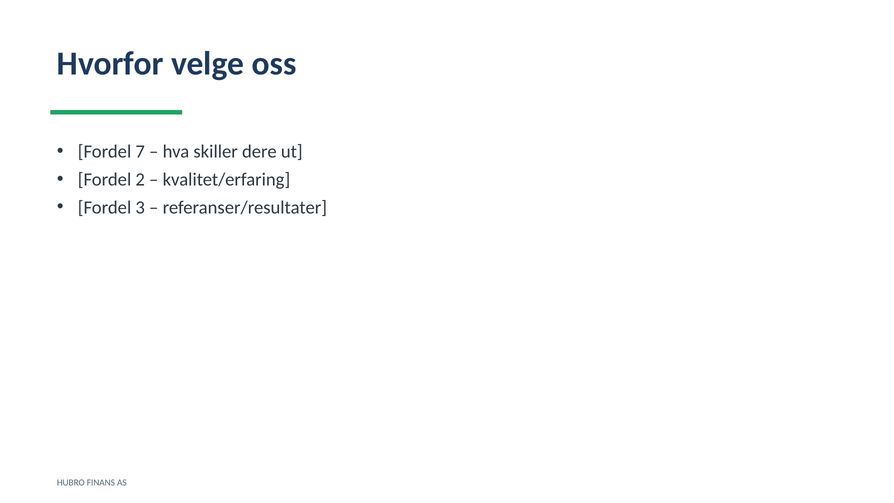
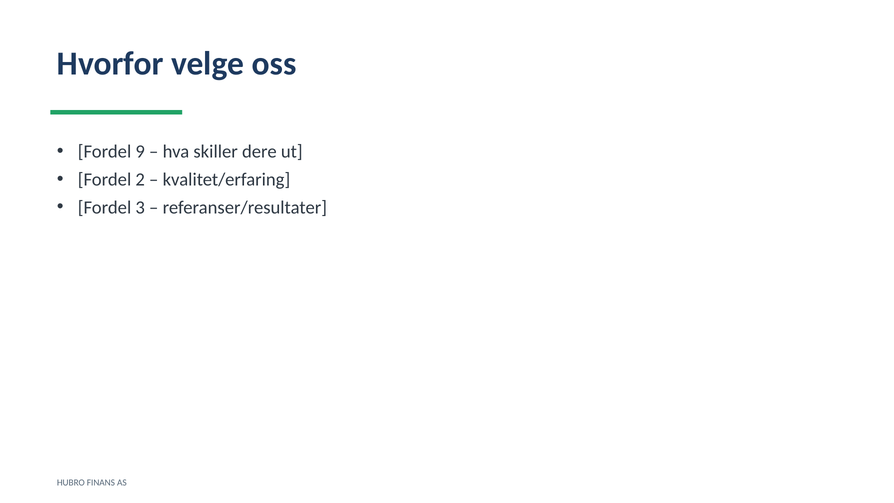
7: 7 -> 9 (140, 151)
